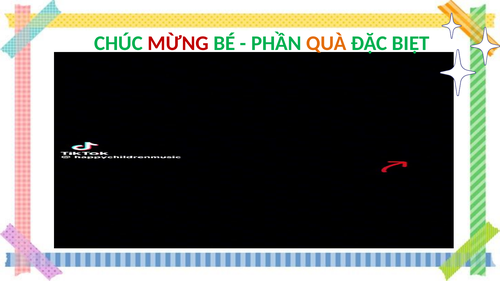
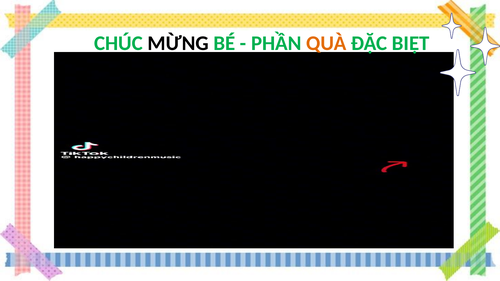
MỪNG colour: red -> black (178, 43)
